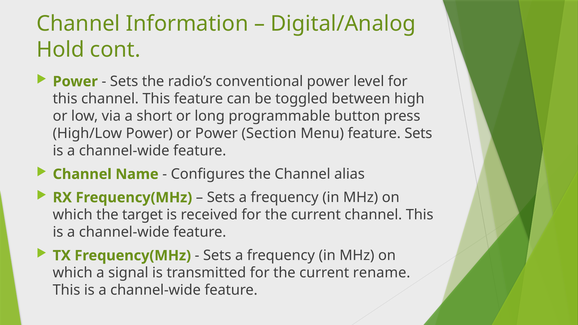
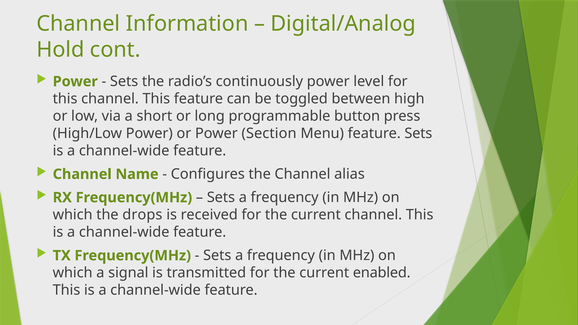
conventional: conventional -> continuously (259, 82)
target: target -> drops (142, 215)
rename: rename -> enabled (382, 273)
